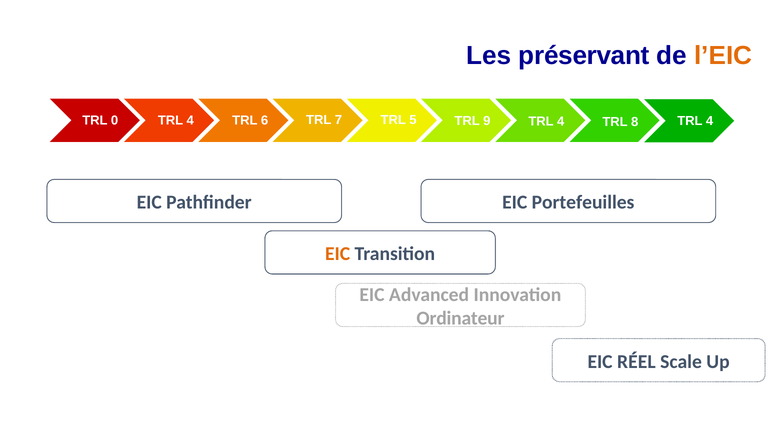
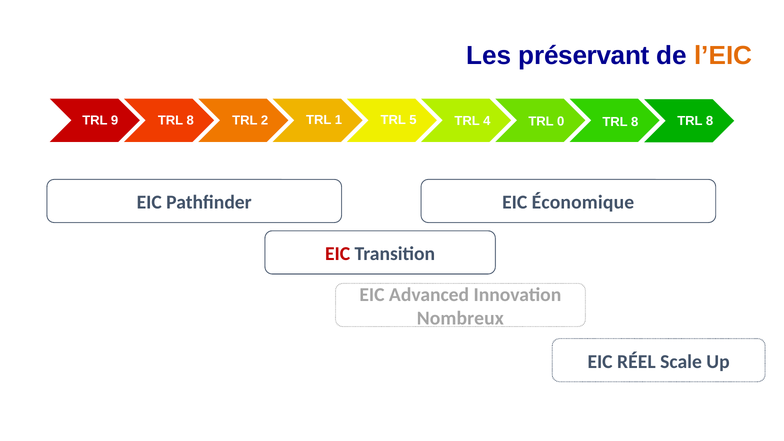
9: 9 -> 4 (487, 121)
4: 4 -> 0 (561, 122)
4: 4 -> 8 (710, 121)
0: 0 -> 9 (115, 120)
4: 4 -> 8 (190, 120)
6: 6 -> 2 (265, 120)
7: 7 -> 1 (338, 120)
Portefeuilles: Portefeuilles -> Économique (583, 202)
EIC colour: orange -> red (338, 254)
Ordinateur: Ordinateur -> Nombreux (460, 318)
